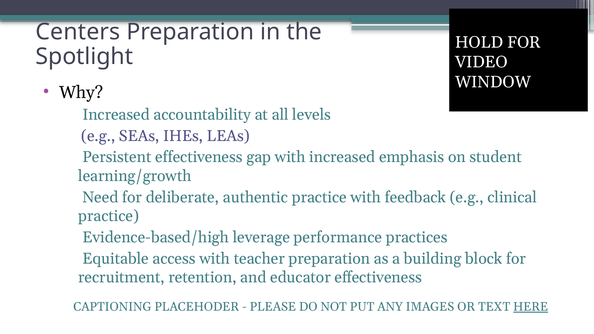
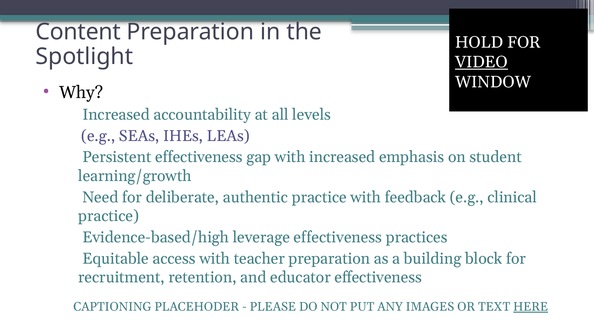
Centers: Centers -> Content (78, 32)
VIDEO underline: none -> present (481, 62)
leverage performance: performance -> effectiveness (338, 237)
